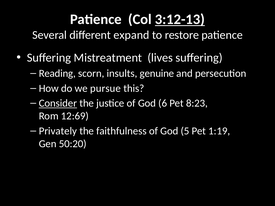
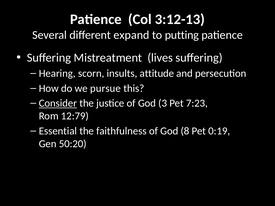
3:12-13 underline: present -> none (180, 19)
restore: restore -> putting (182, 35)
Reading: Reading -> Hearing (57, 73)
genuine: genuine -> attitude (157, 73)
6: 6 -> 3 (163, 103)
8:23: 8:23 -> 7:23 (197, 103)
12:69: 12:69 -> 12:79 (75, 116)
Privately: Privately -> Essential (58, 131)
5: 5 -> 8 (185, 131)
1:19: 1:19 -> 0:19 (219, 131)
